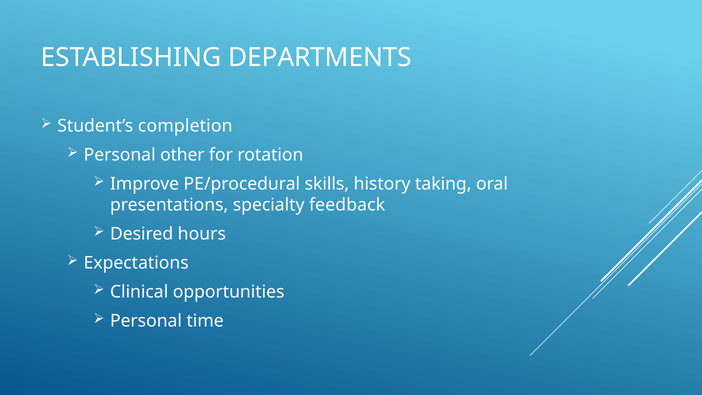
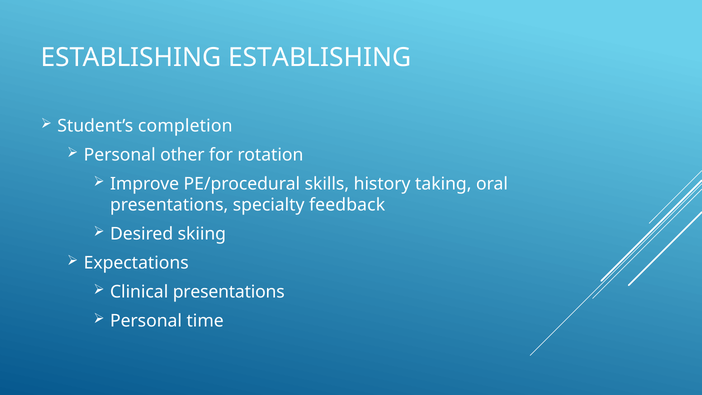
ESTABLISHING DEPARTMENTS: DEPARTMENTS -> ESTABLISHING (320, 57)
hours: hours -> skiing (202, 234)
Clinical opportunities: opportunities -> presentations (229, 292)
